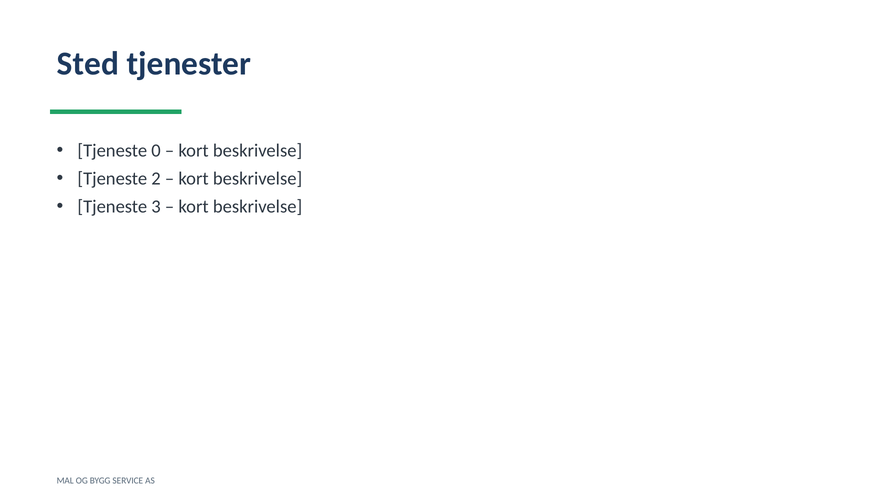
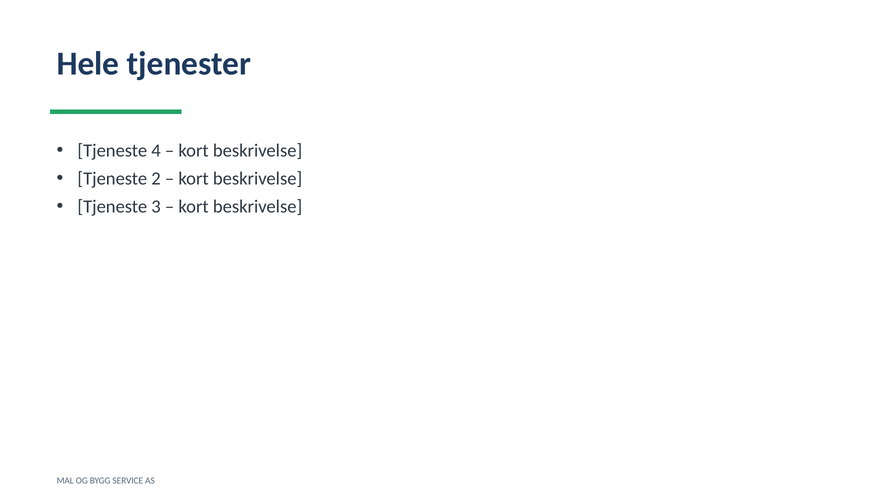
Sted: Sted -> Hele (88, 64)
0: 0 -> 4 (156, 151)
